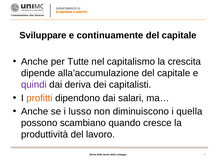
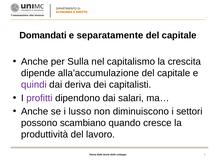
Sviluppare: Sviluppare -> Domandati (43, 35)
continuamente: continuamente -> separatamente (110, 35)
Tutte: Tutte -> Sulla (78, 62)
profitti colour: orange -> purple (39, 98)
quella: quella -> settori (189, 111)
